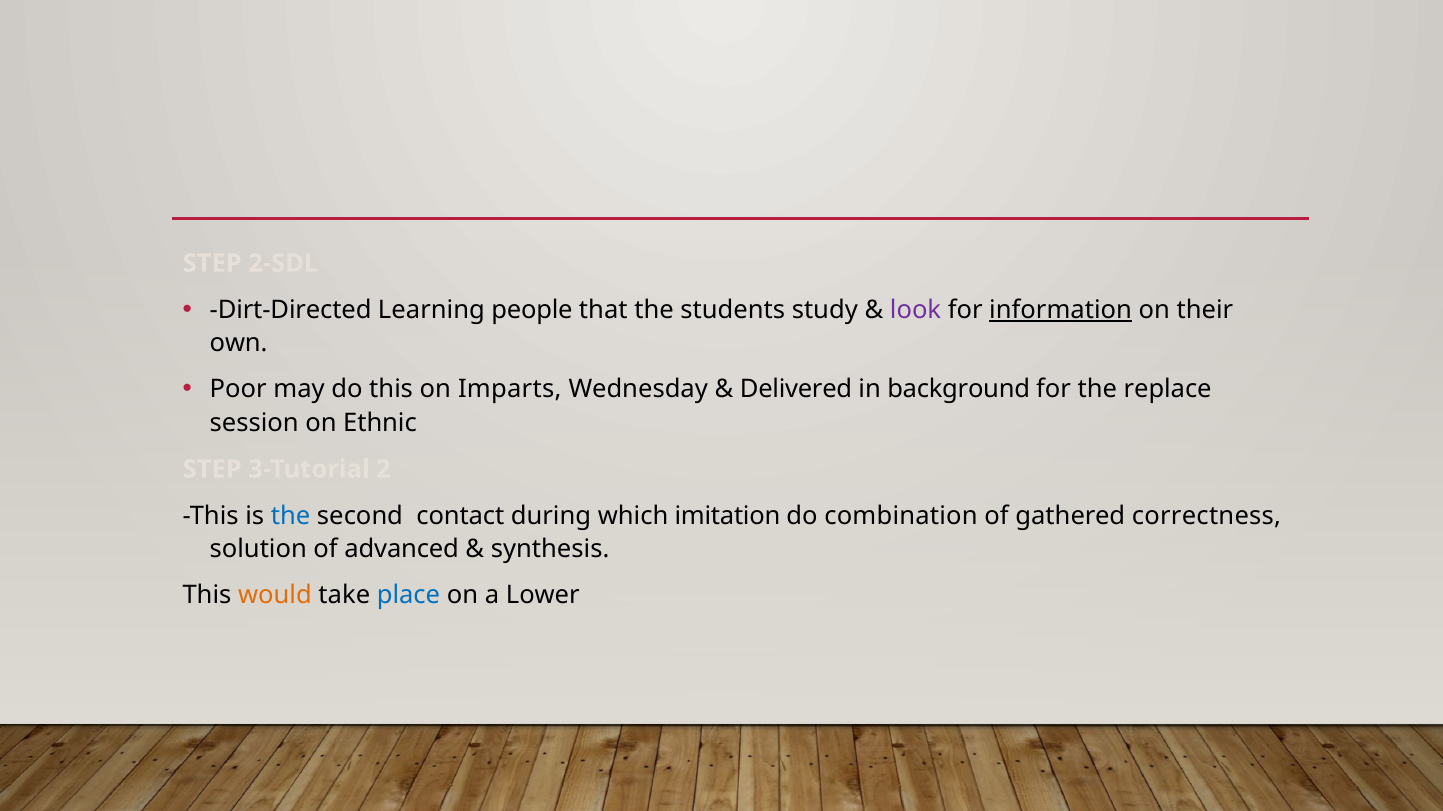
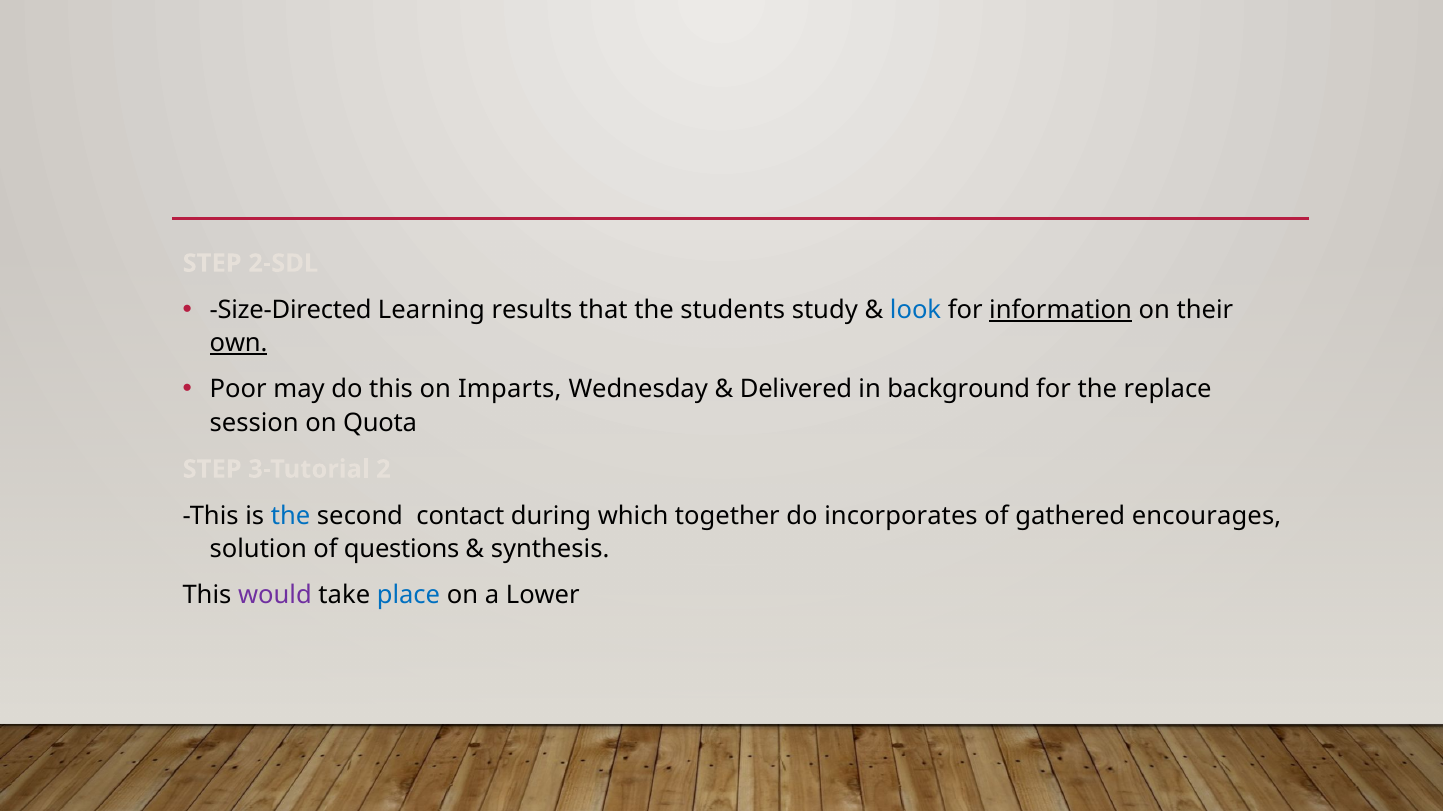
Dirt-Directed: Dirt-Directed -> Size-Directed (291, 310)
people: people -> results (532, 310)
look colour: purple -> blue (916, 310)
own underline: none -> present (239, 343)
Ethnic: Ethnic -> Quota (380, 423)
imitation: imitation -> together (727, 516)
combination: combination -> incorporates (901, 516)
correctness: correctness -> encourages (1207, 516)
advanced: advanced -> questions (402, 549)
would colour: orange -> purple (275, 596)
